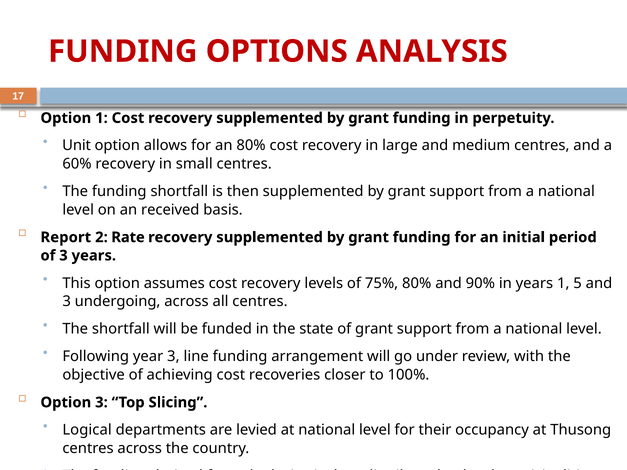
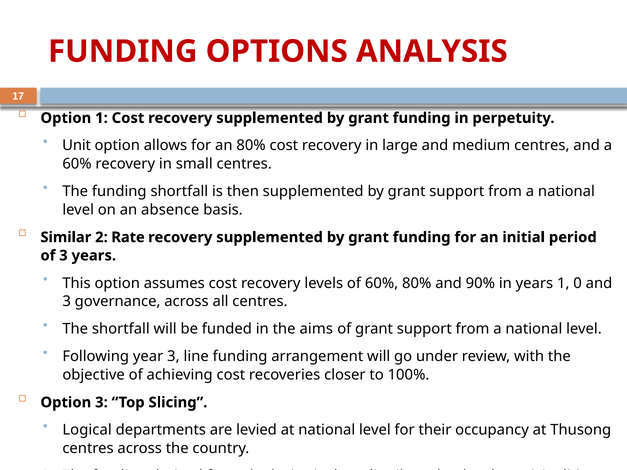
received: received -> absence (170, 210)
Report: Report -> Similar (66, 237)
of 75%: 75% -> 60% (382, 283)
5: 5 -> 0 (578, 283)
undergoing: undergoing -> governance (118, 302)
state: state -> aims (316, 329)
